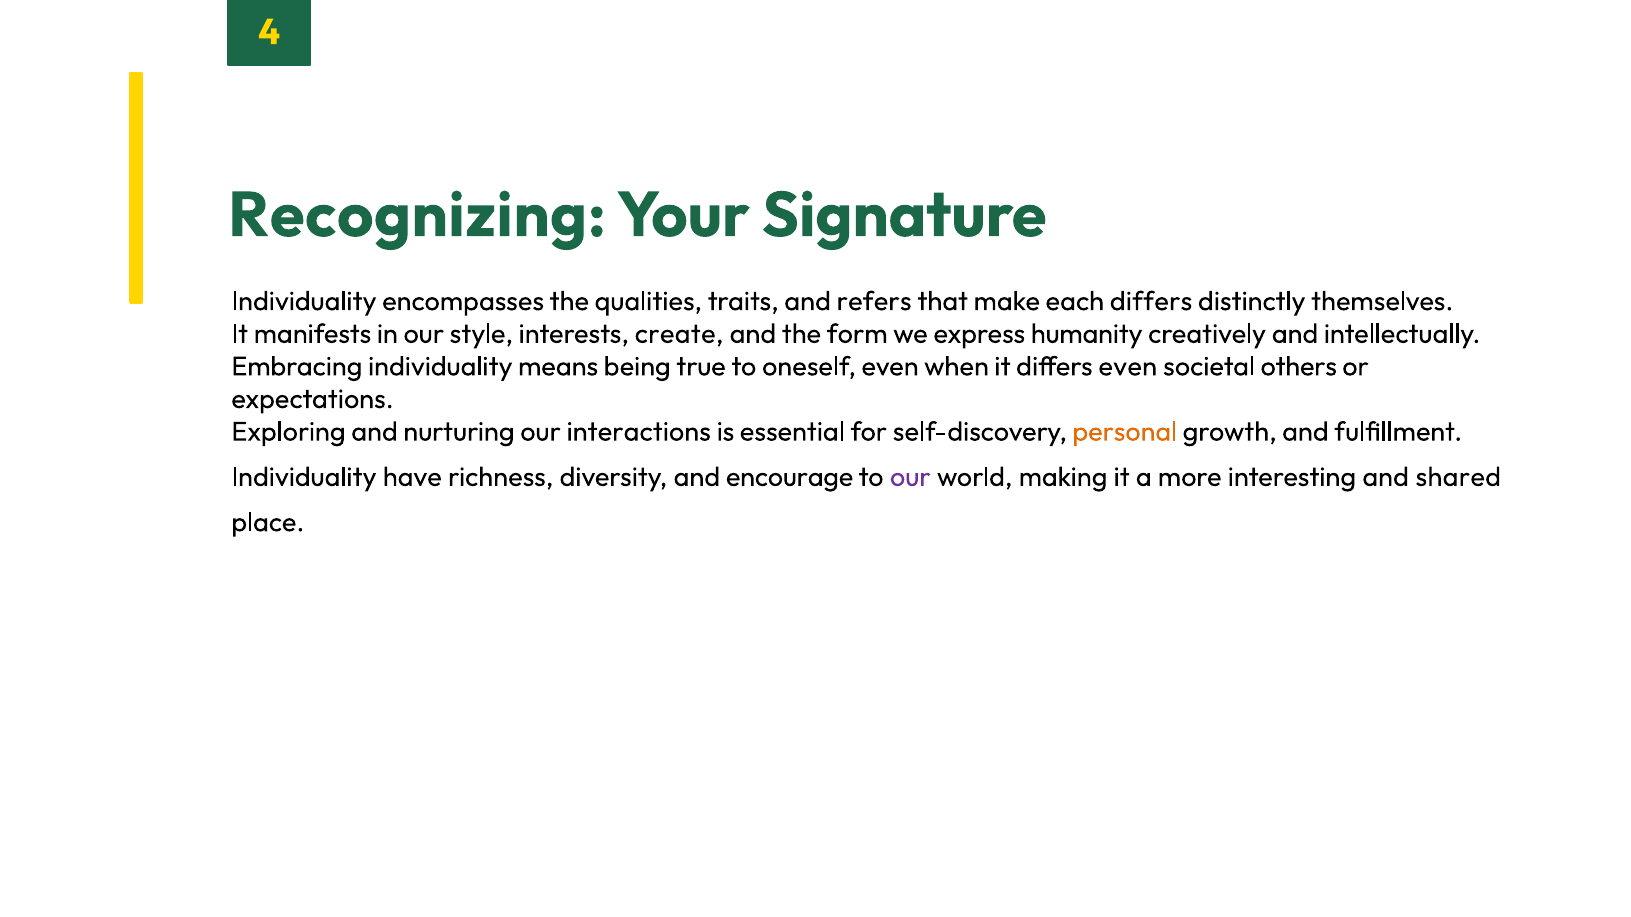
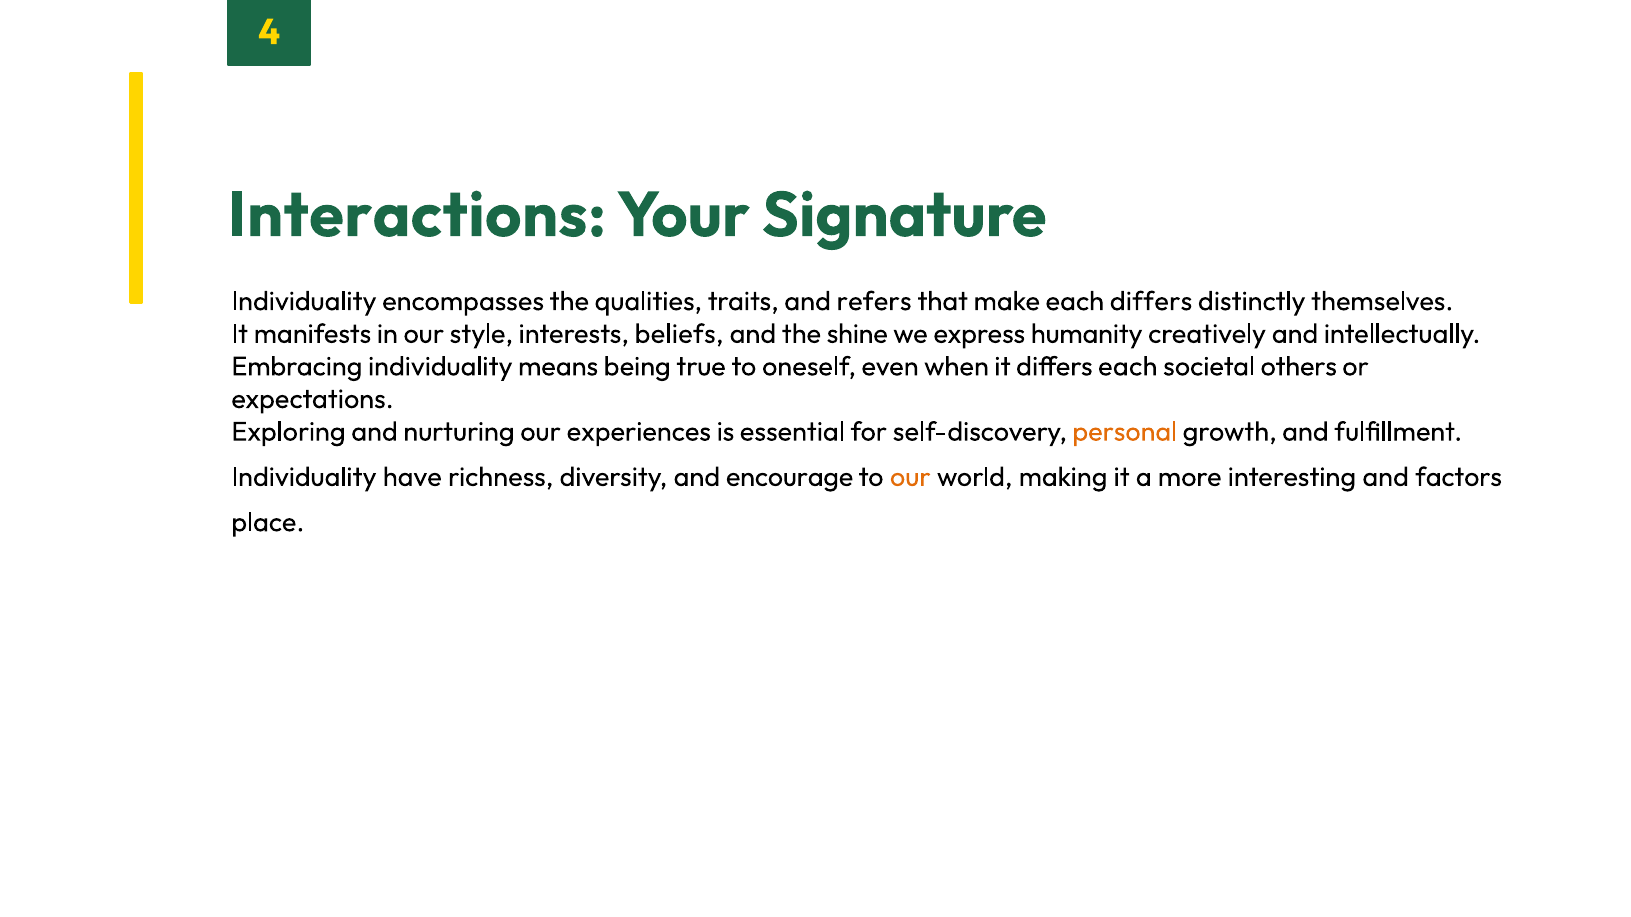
Recognizing: Recognizing -> Interactions (417, 215)
create: create -> beliefs (679, 334)
form: form -> shine (857, 334)
differs even: even -> each (1128, 367)
interactions: interactions -> experiences (639, 432)
our colour: purple -> orange (910, 477)
shared: shared -> factors (1459, 477)
